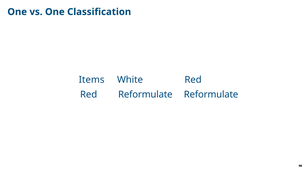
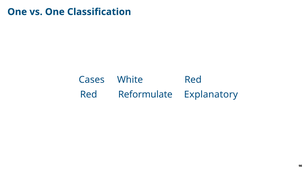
Items: Items -> Cases (92, 80)
Reformulate: Reformulate -> Explanatory (211, 95)
